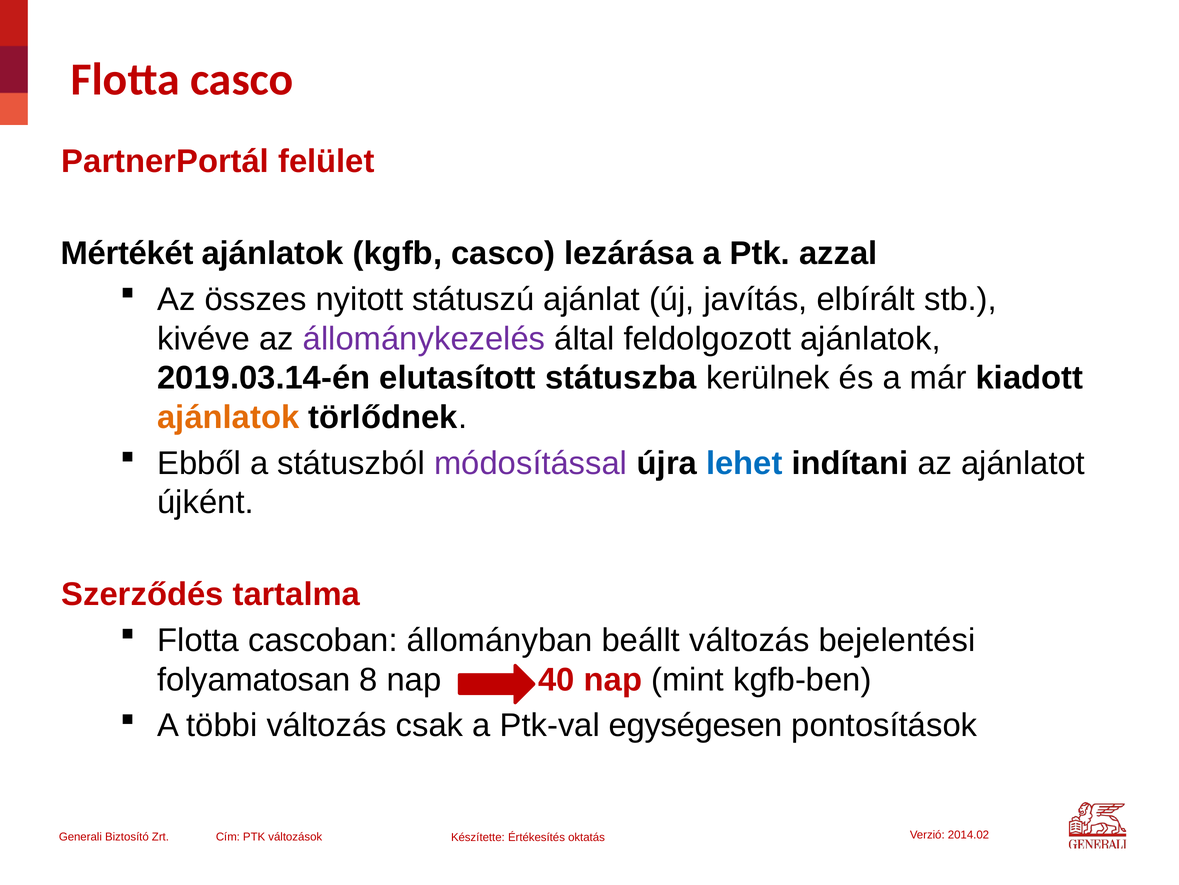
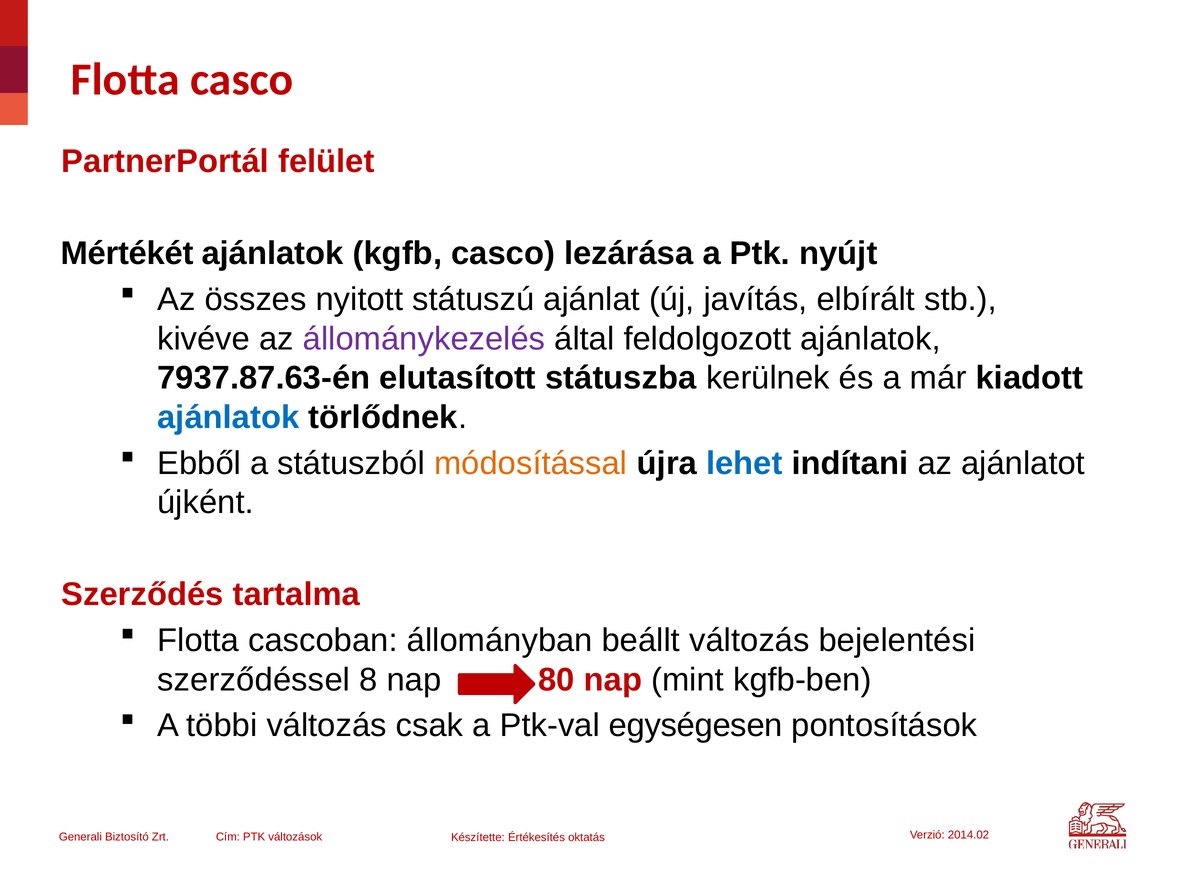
azzal: azzal -> nyújt (838, 253)
2019.03.14-én: 2019.03.14-én -> 7937.87.63-én (264, 378)
ajánlatok colour: orange -> blue (228, 417)
módosítással colour: purple -> orange (531, 463)
folyamatosan: folyamatosan -> szerződéssel (254, 679)
40: 40 -> 80 (556, 679)
